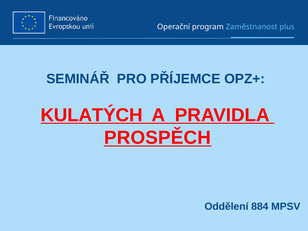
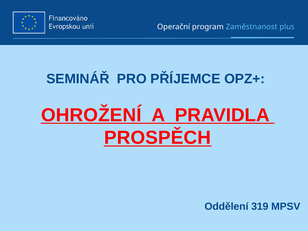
KULATÝCH: KULATÝCH -> OHROŽENÍ (91, 115)
884: 884 -> 319 (260, 207)
